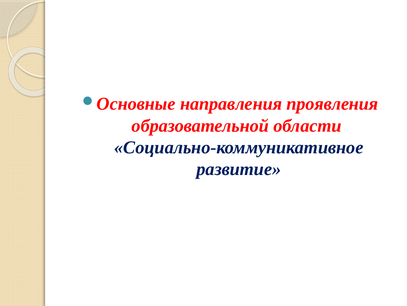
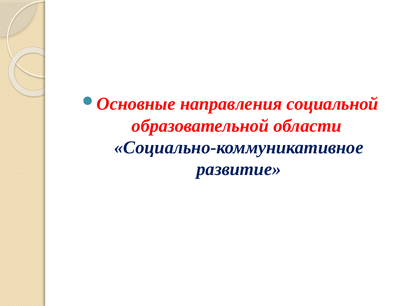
проявления: проявления -> социальной (332, 104)
